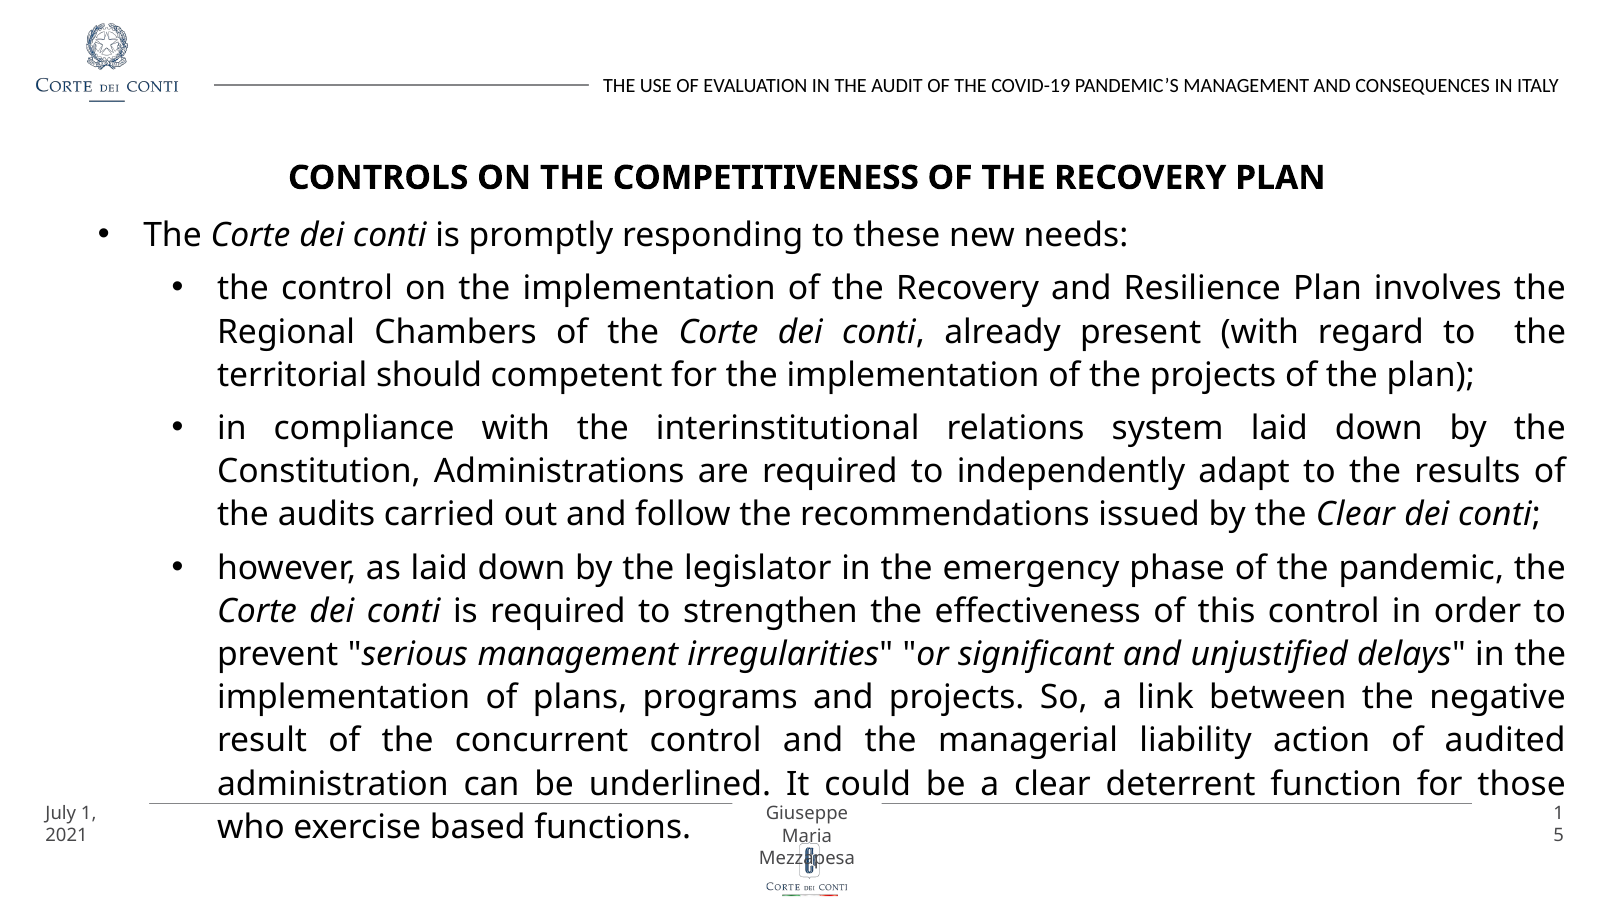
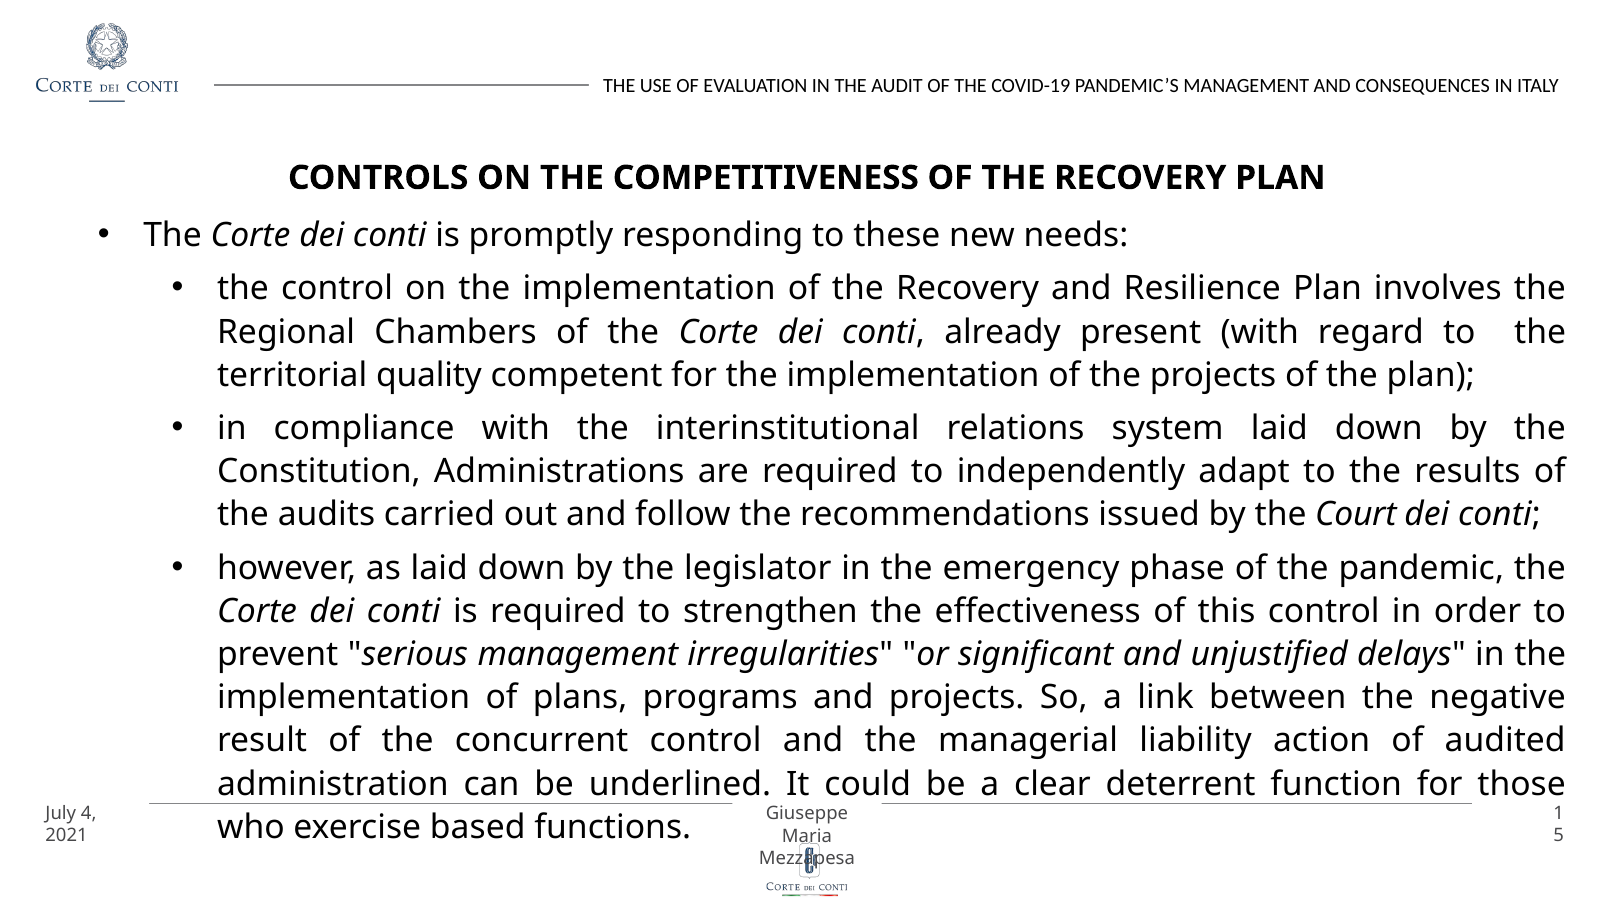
should: should -> quality (429, 375)
the Clear: Clear -> Court (1356, 515)
July 1: 1 -> 4 (89, 813)
